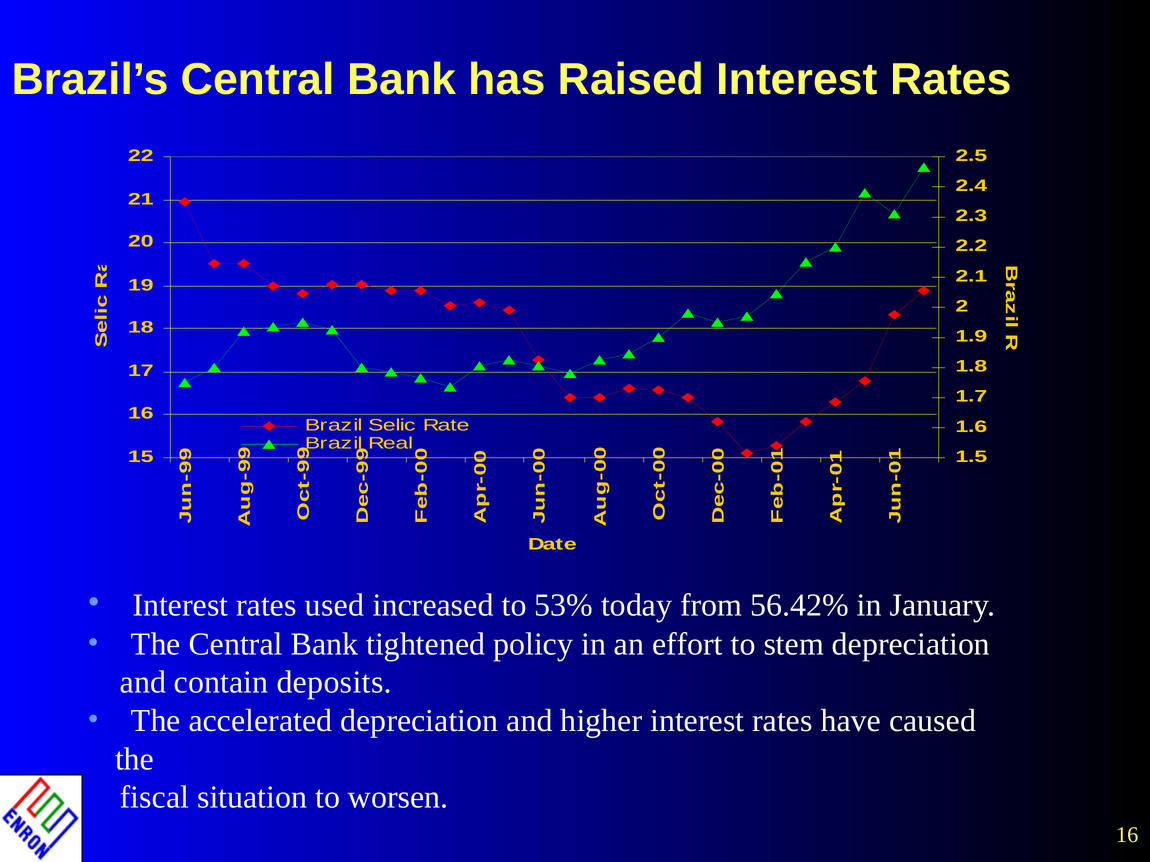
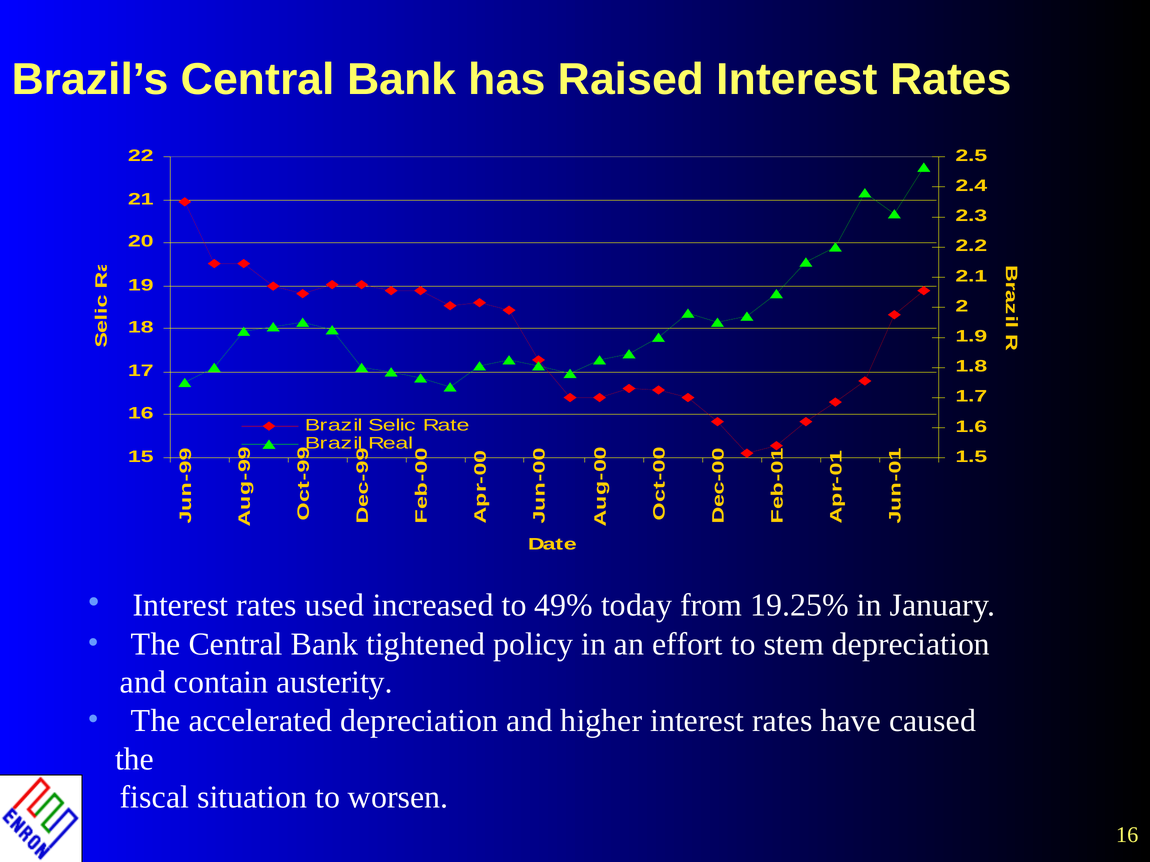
53%: 53% -> 49% (564, 605)
56.42%: 56.42% -> 19.25% (800, 605)
deposits: deposits -> austerity (334, 683)
